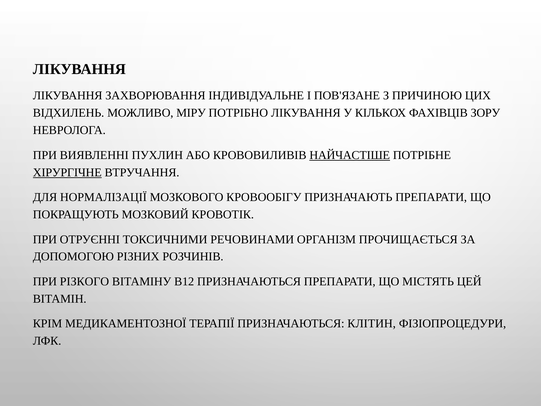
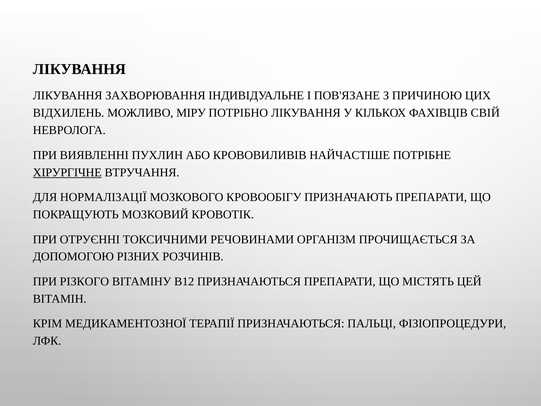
ЗОРУ: ЗОРУ -> СВІЙ (485, 113)
НАЙЧАСТІШЕ underline: present -> none (350, 155)
КЛІТИН: КЛІТИН -> ПАЛЬЦІ (372, 323)
